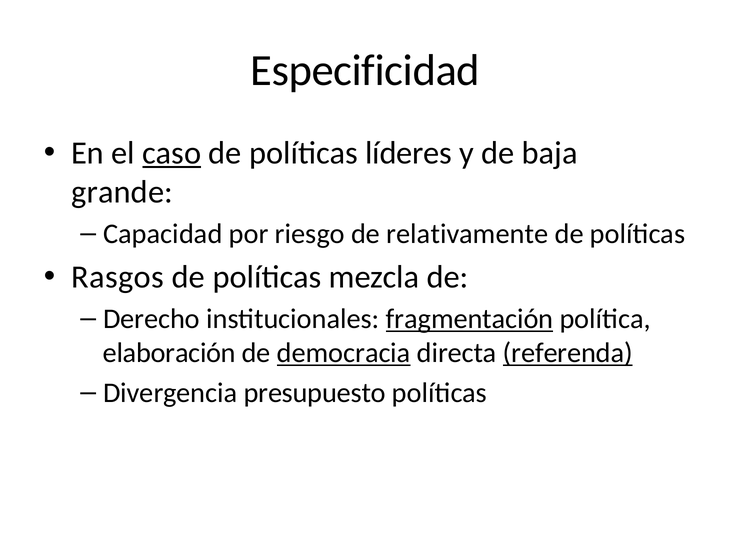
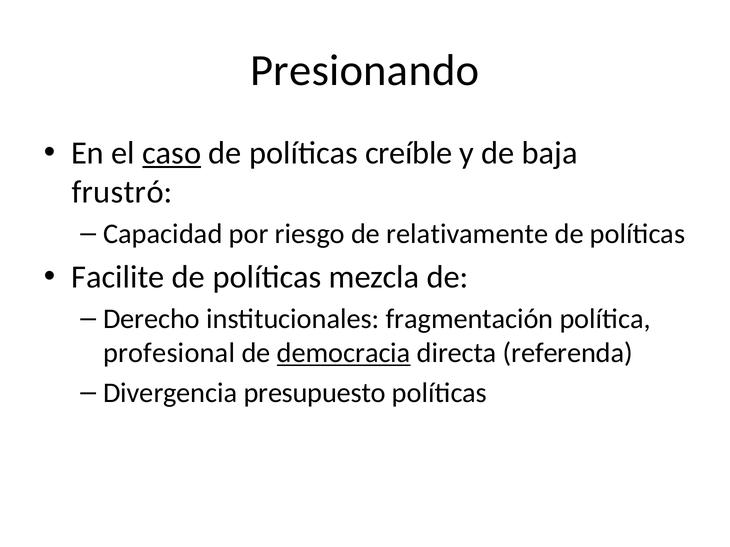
Especificidad: Especificidad -> Presionando (365, 71)
líderes: líderes -> creíble (409, 153)
grande: grande -> frustró (122, 192)
Rasgos: Rasgos -> Facilite (118, 277)
fragmentación underline: present -> none (470, 319)
elaboración: elaboración -> profesional (169, 353)
referenda underline: present -> none (568, 353)
